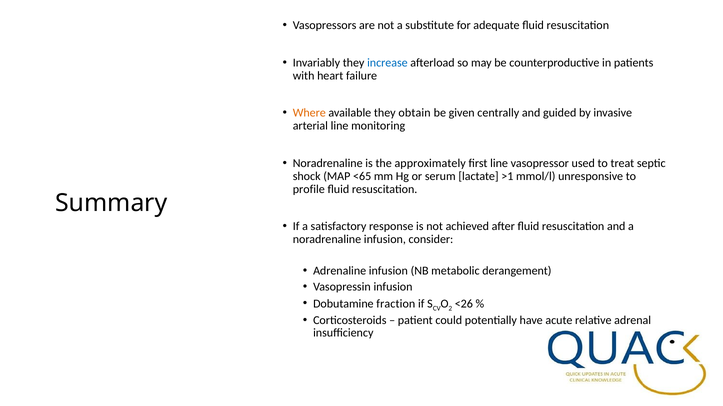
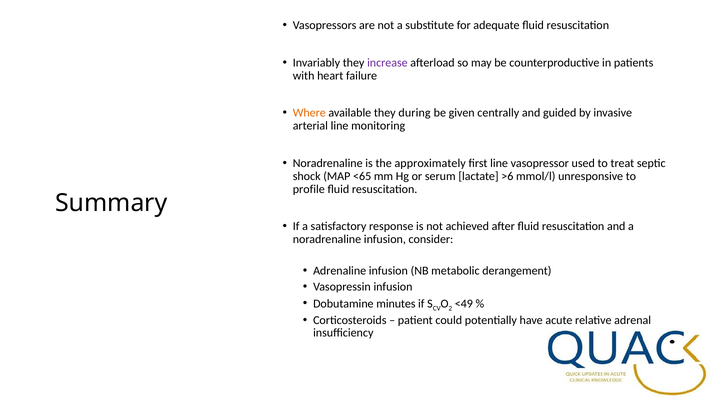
increase colour: blue -> purple (387, 63)
obtain: obtain -> during (415, 113)
>1: >1 -> >6 (507, 176)
fraction: fraction -> minutes (396, 304)
<26: <26 -> <49 (464, 304)
